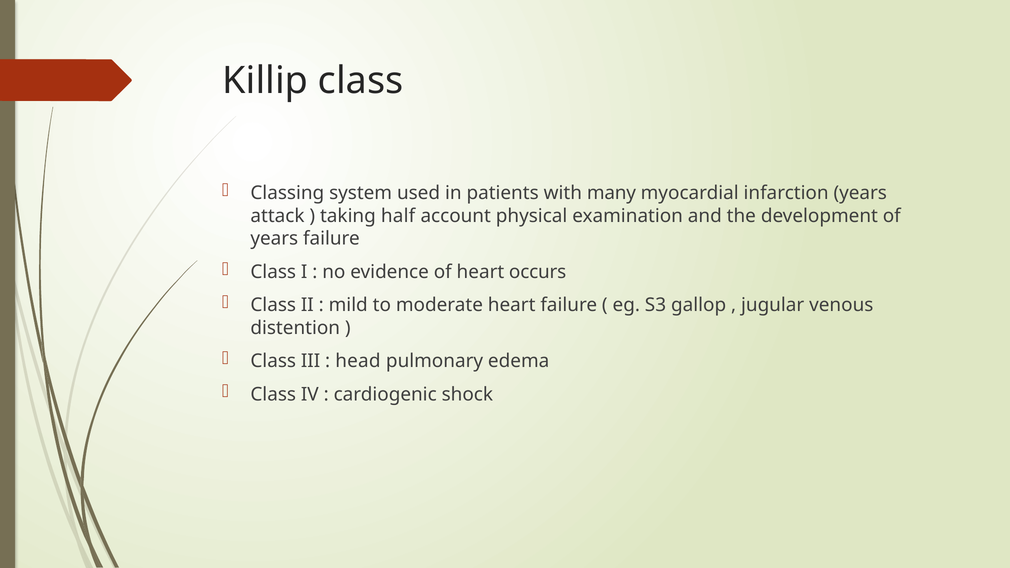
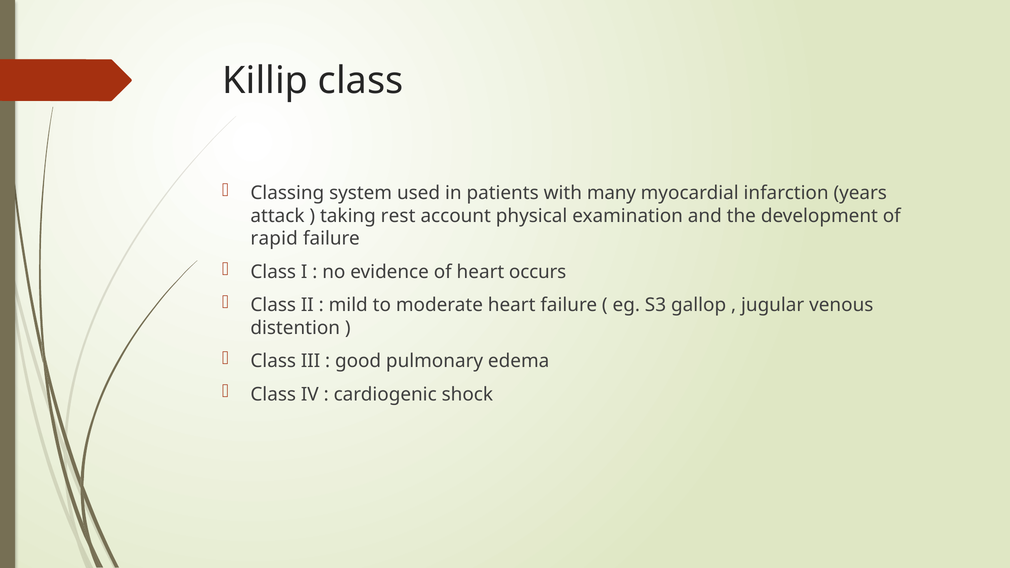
half: half -> rest (398, 216)
years: years -> rapid (274, 239)
head: head -> good (358, 361)
